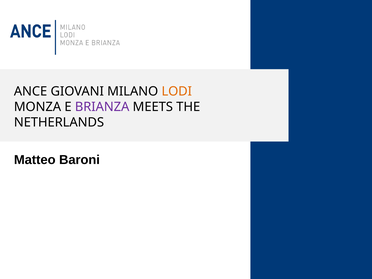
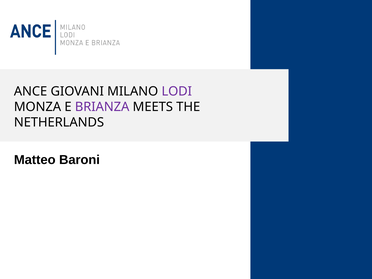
LODI colour: orange -> purple (177, 91)
